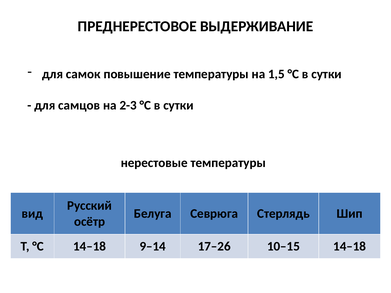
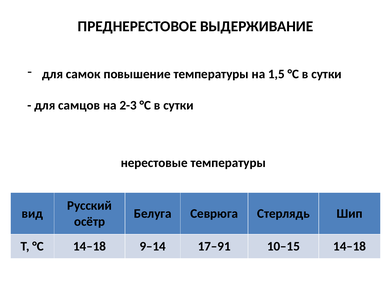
17–26: 17–26 -> 17–91 (214, 247)
